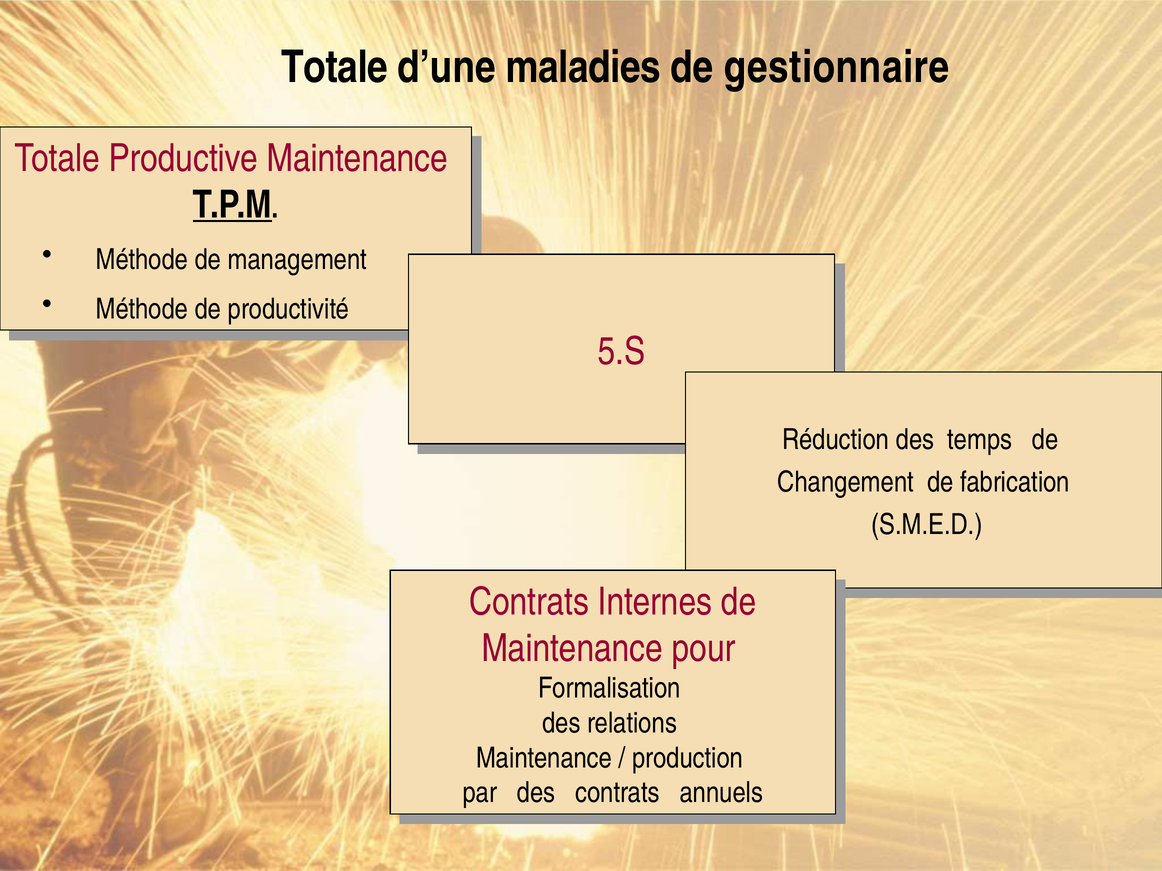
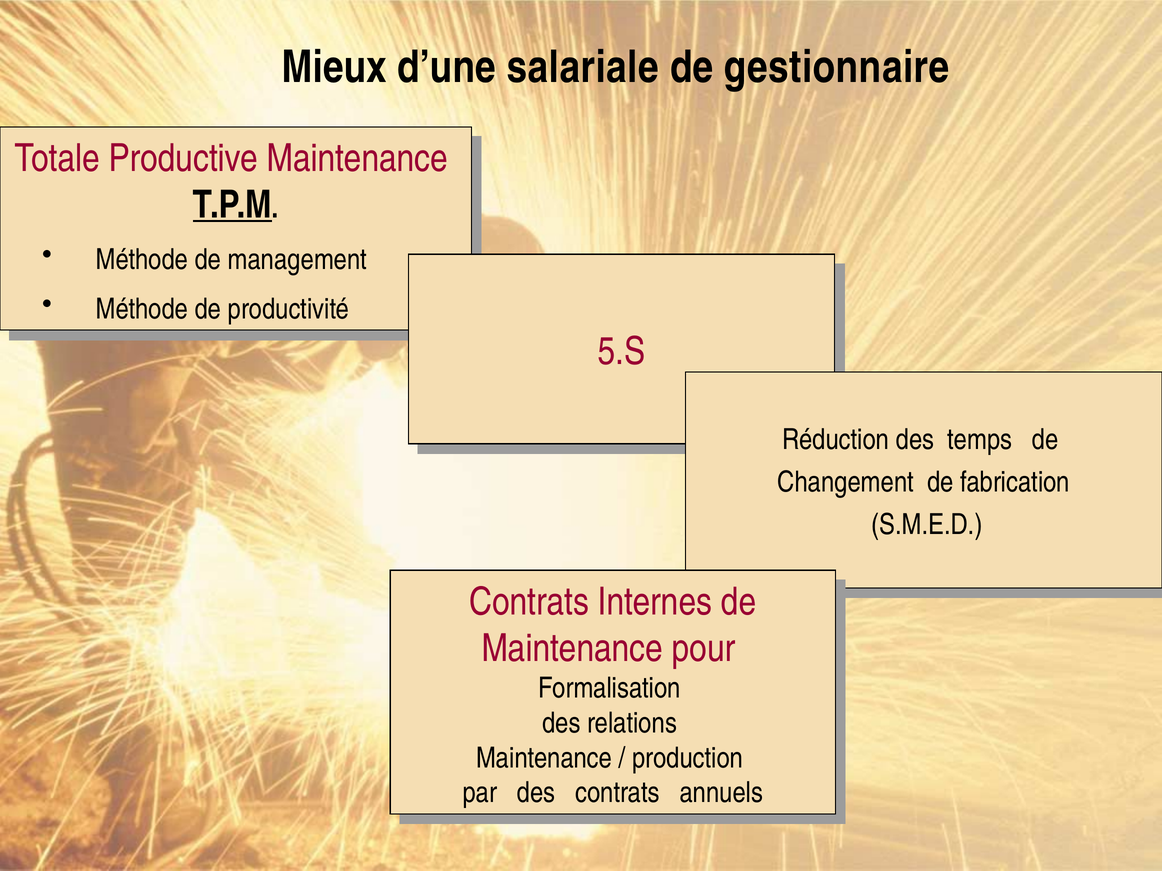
Totale: Totale -> Mieux (334, 68)
maladies: maladies -> salariale (583, 68)
